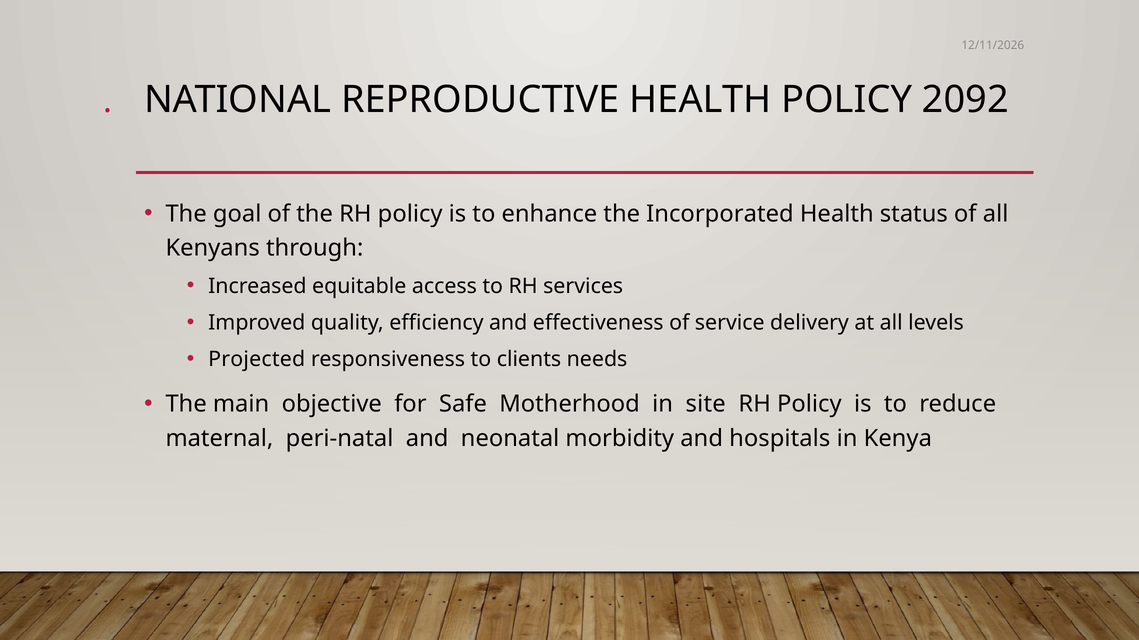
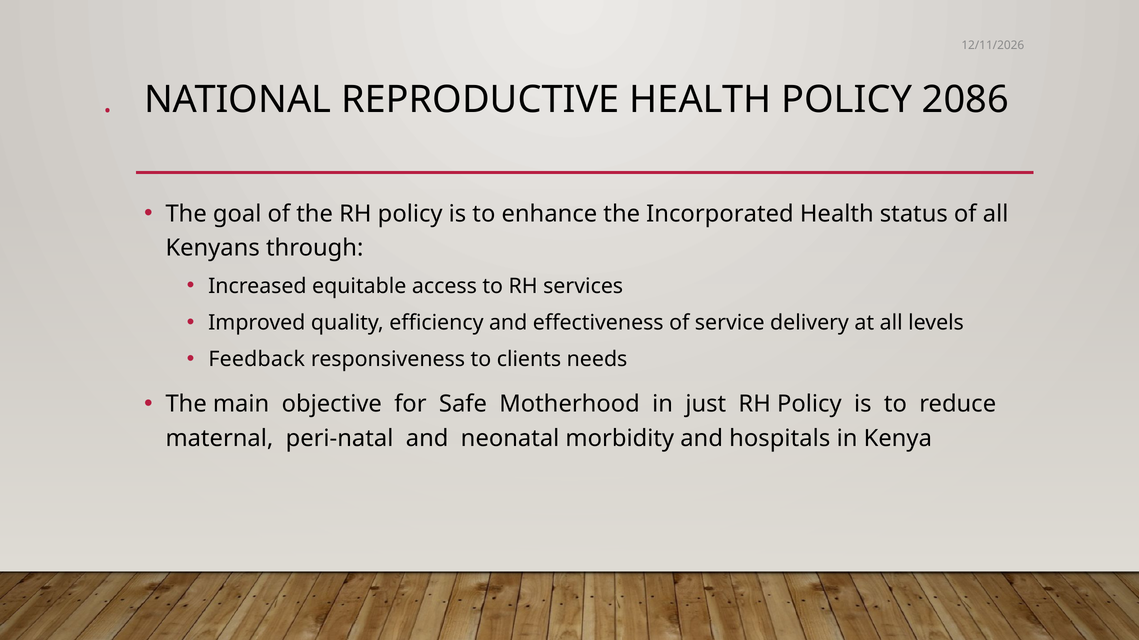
2092: 2092 -> 2086 (965, 100)
Projected: Projected -> Feedback (257, 360)
site: site -> just (706, 404)
